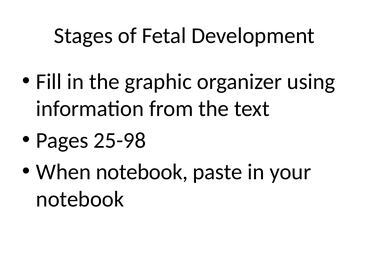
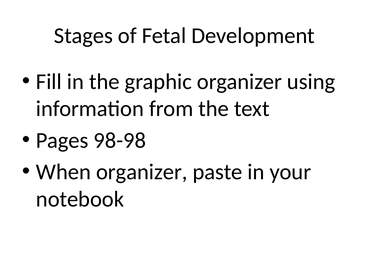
25-98: 25-98 -> 98-98 (120, 140)
When notebook: notebook -> organizer (142, 172)
